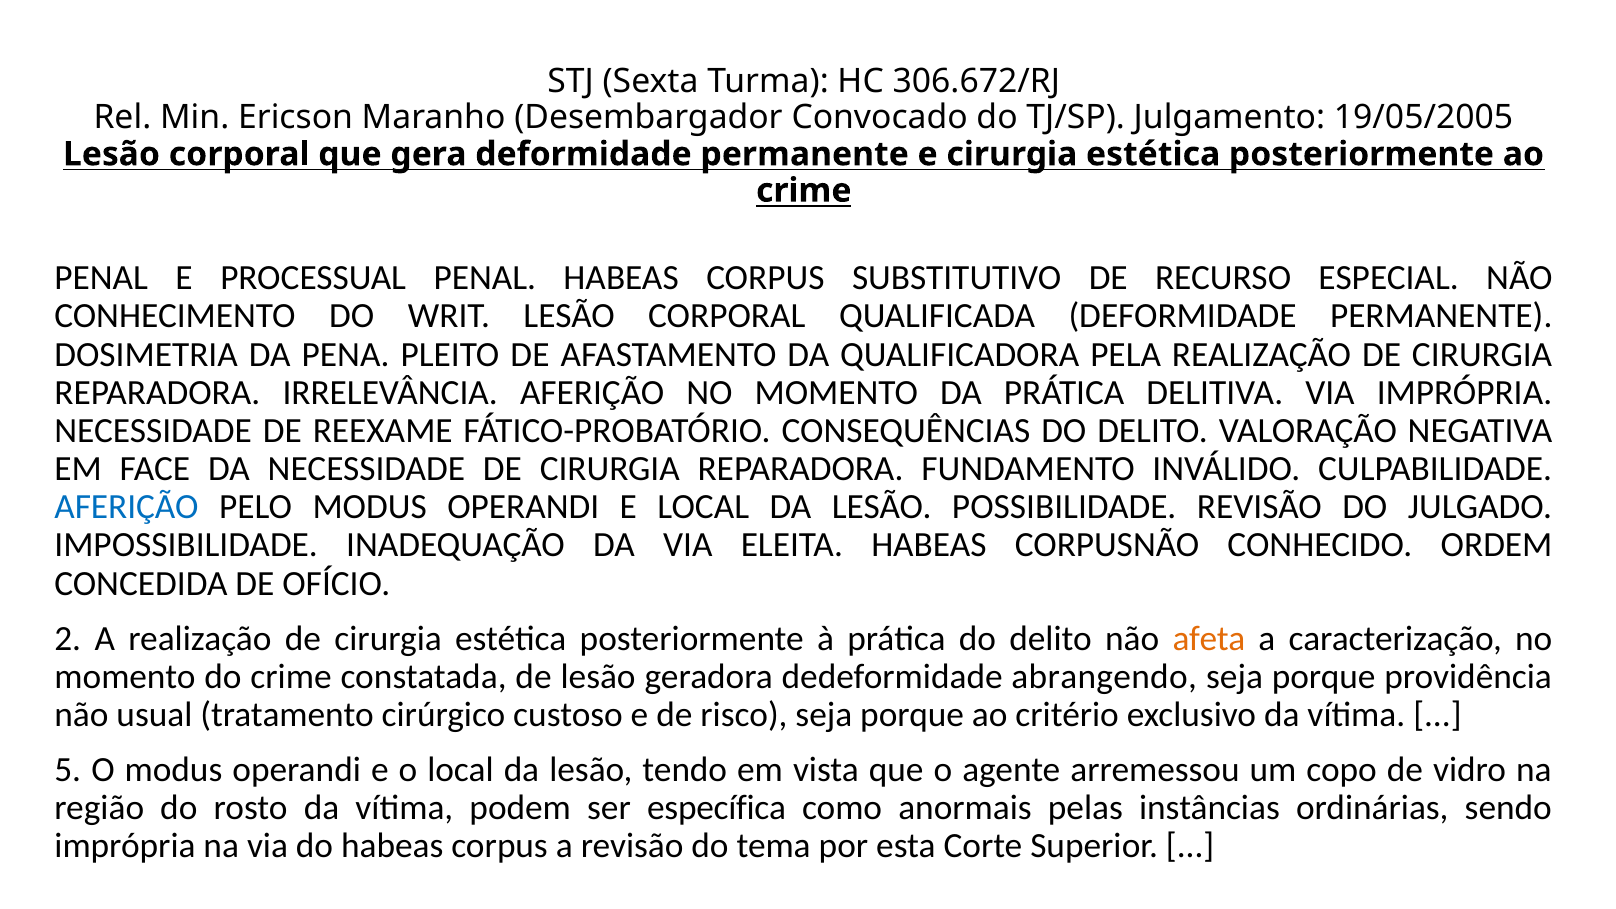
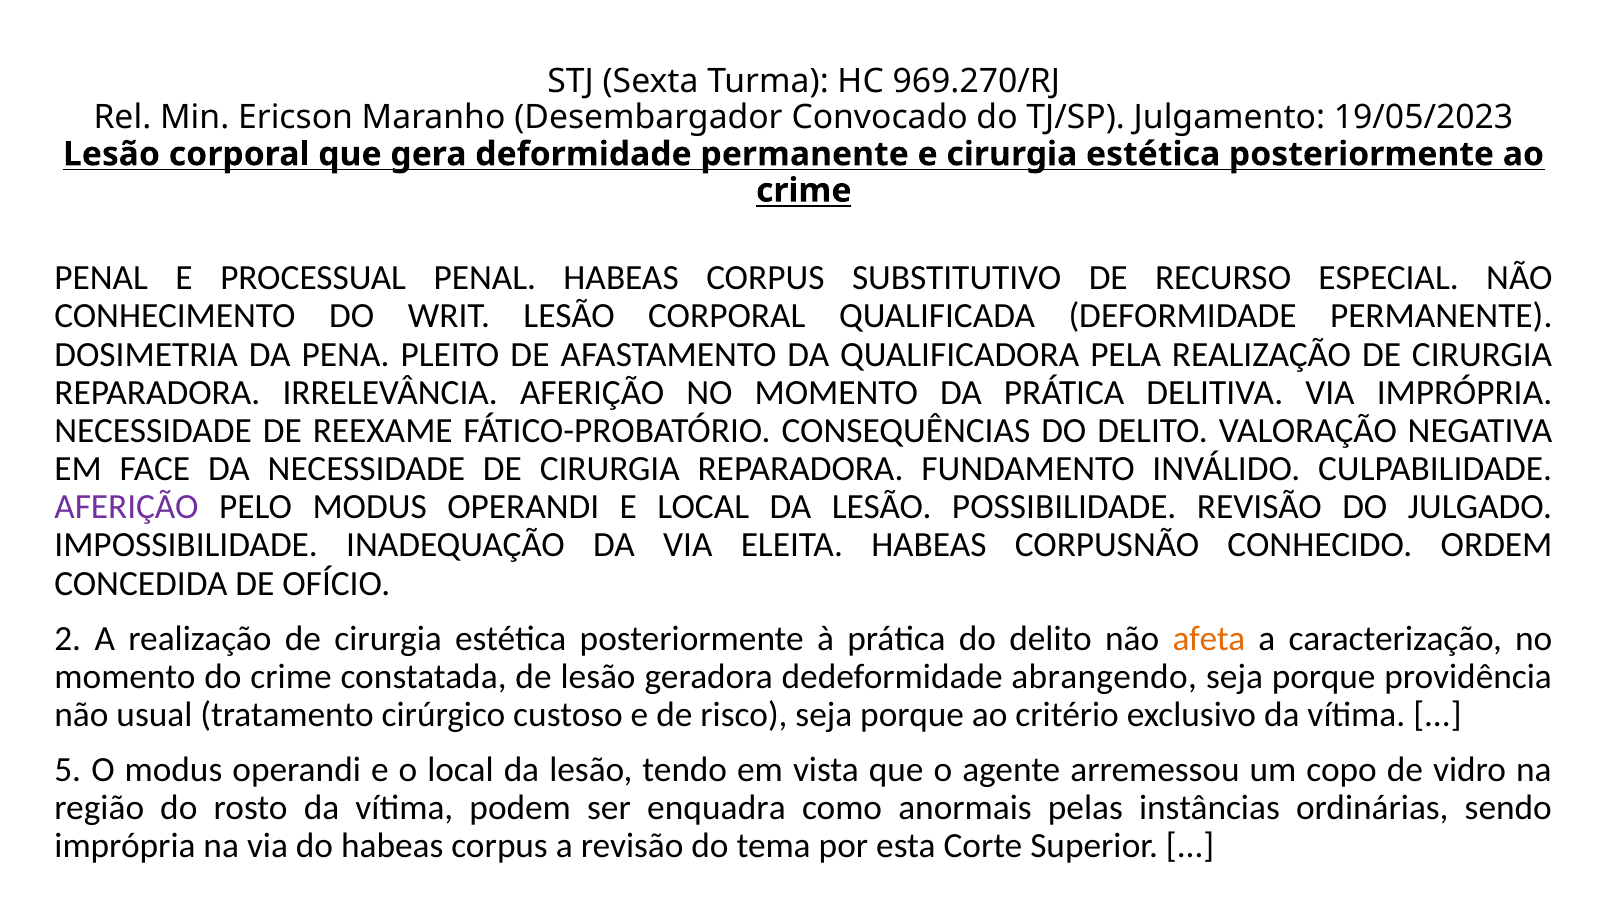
306.672/RJ: 306.672/RJ -> 969.270/RJ (976, 81)
19/05/2005: 19/05/2005 -> 19/05/2023 (1424, 118)
AFERIÇÃO colour: blue -> purple (127, 507)
específica: específica -> enquadra (716, 808)
